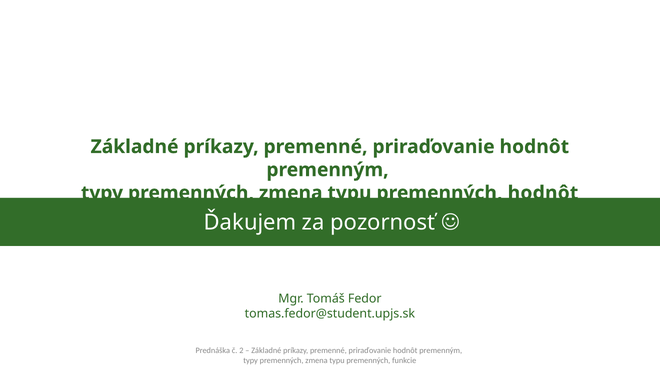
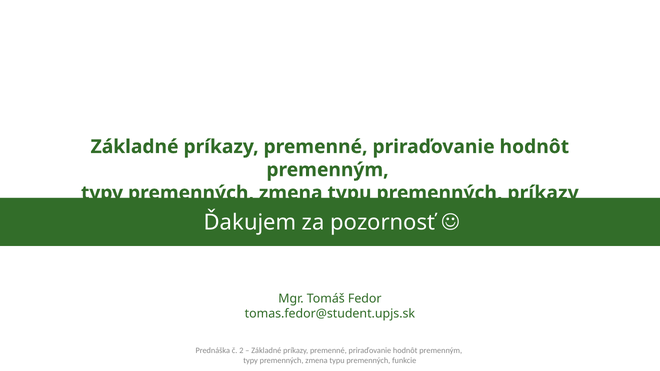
premenných hodnôt: hodnôt -> príkazy (543, 193)
